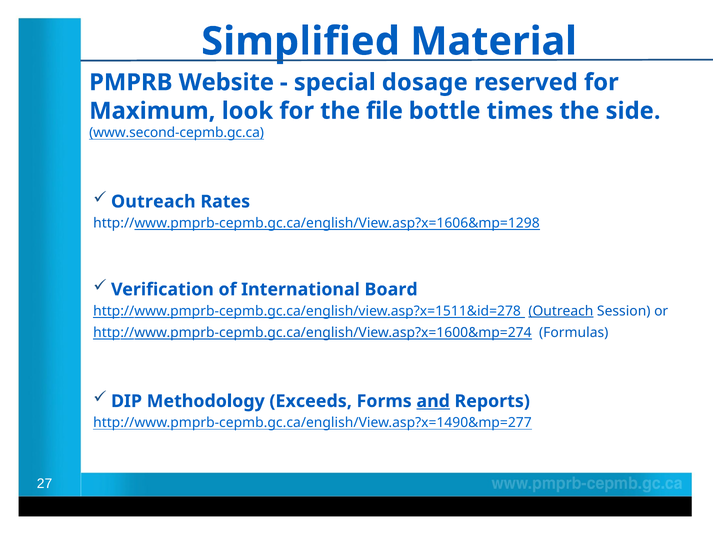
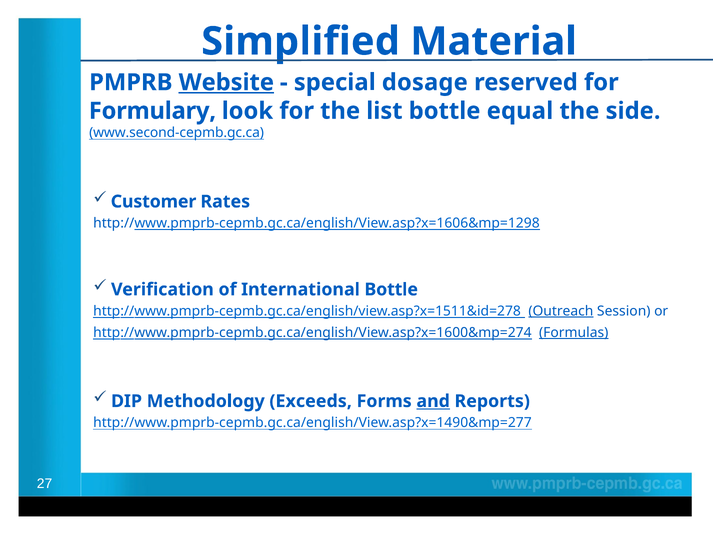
Website underline: none -> present (226, 82)
Maximum: Maximum -> Formulary (152, 111)
file: file -> list (384, 111)
times: times -> equal (520, 111)
Outreach: Outreach -> Customer (153, 202)
International Board: Board -> Bottle (391, 289)
Formulas underline: none -> present (574, 333)
